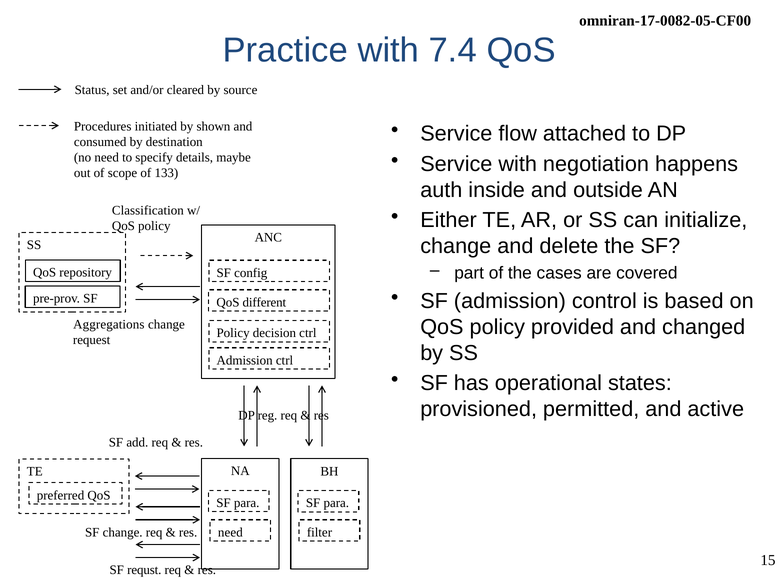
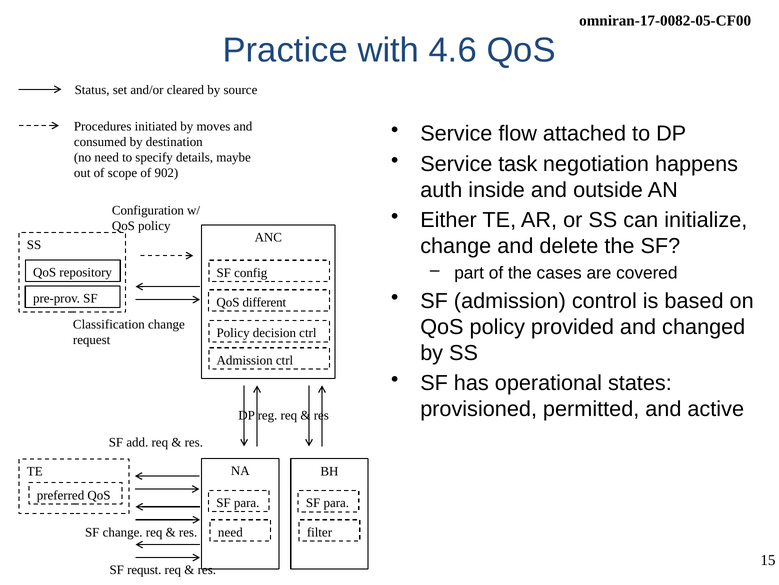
7.4: 7.4 -> 4.6 (453, 50)
shown: shown -> moves (213, 126)
Service with: with -> task (518, 164)
133: 133 -> 902 (166, 173)
Classification: Classification -> Configuration (148, 210)
Aggregations: Aggregations -> Classification (109, 324)
